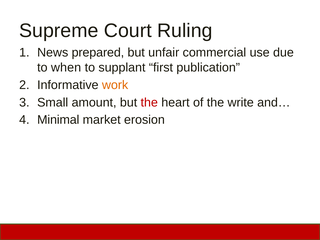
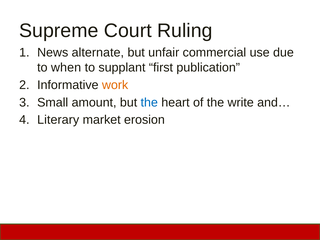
prepared: prepared -> alternate (98, 53)
the colour: red -> blue (149, 102)
Minimal: Minimal -> Literary (58, 120)
